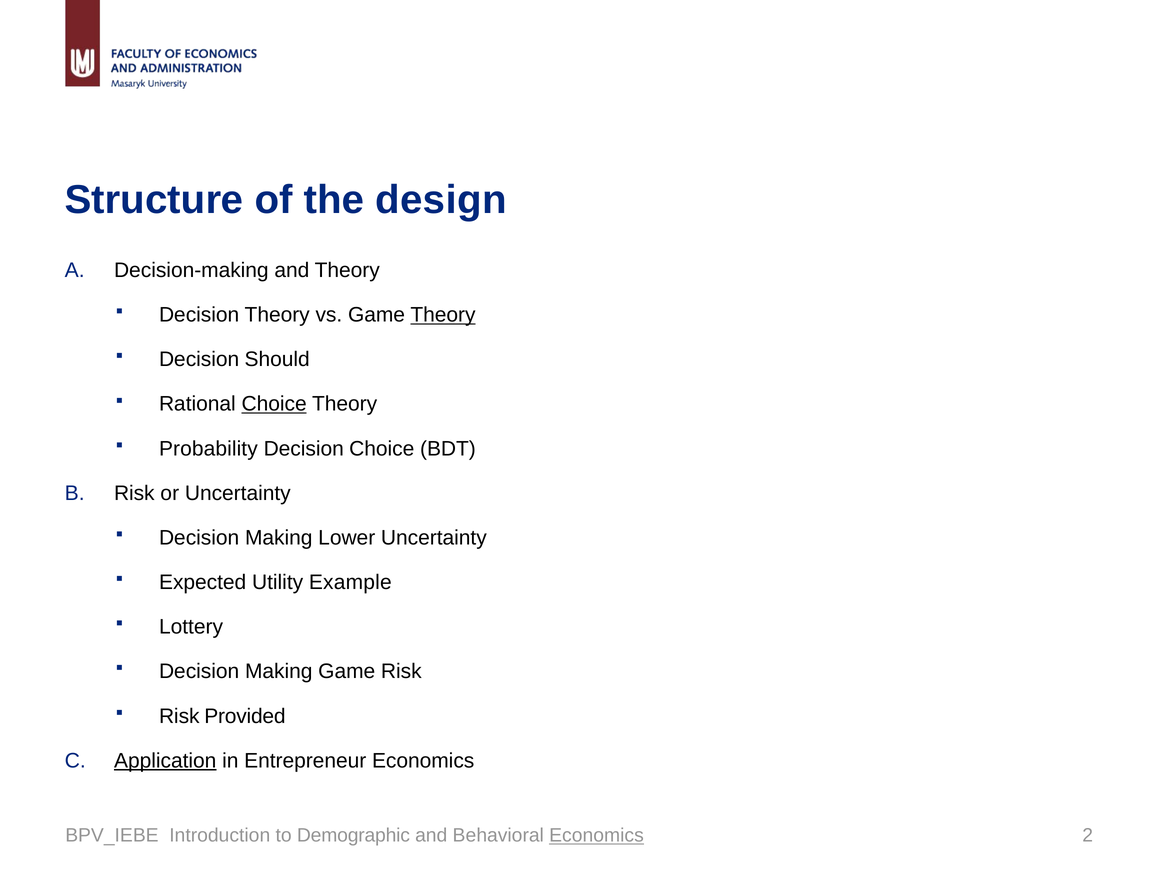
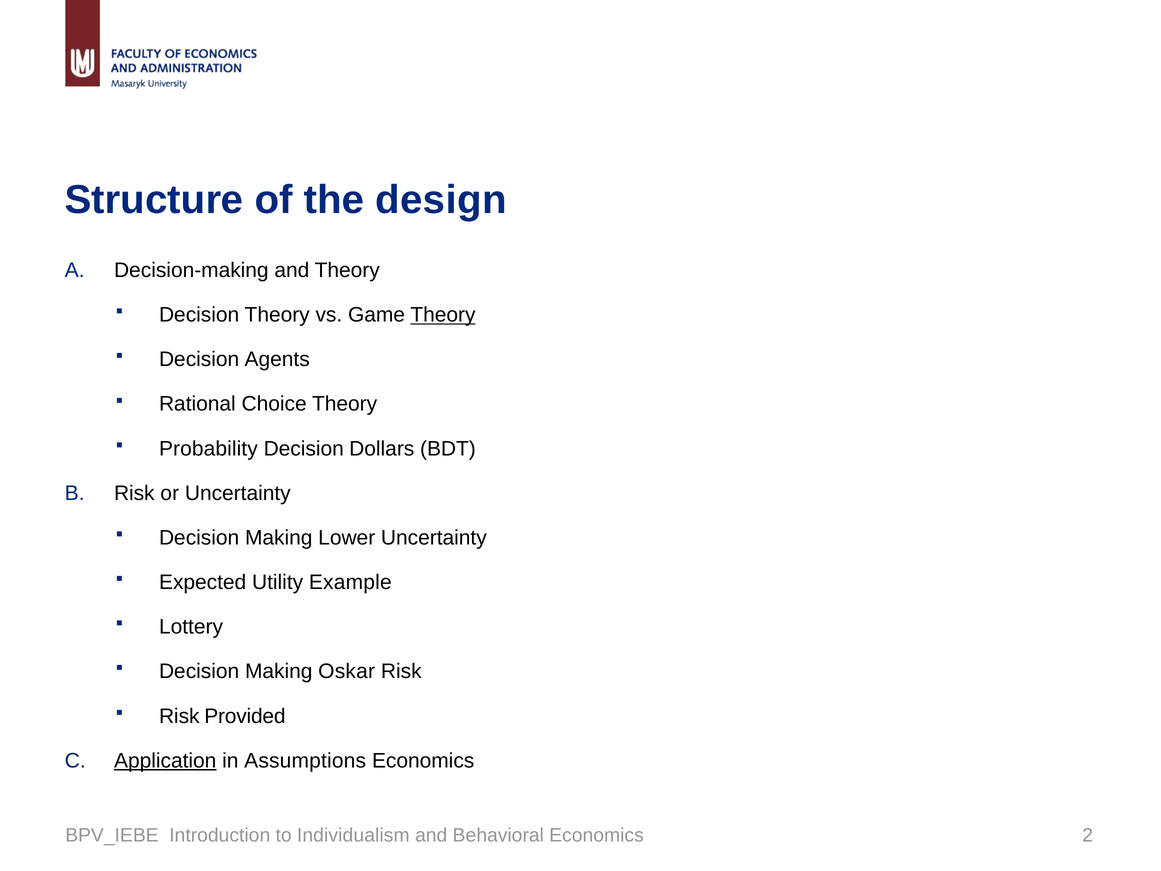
Should: Should -> Agents (277, 359)
Choice underline: present -> none (274, 404)
Decision Choice: Choice -> Dollars (382, 449)
Making Game: Game -> Oskar (347, 671)
Entrepreneur: Entrepreneur -> Assumptions (305, 760)
Demographic: Demographic -> Individualism (353, 835)
Economics underline: present -> none (597, 835)
